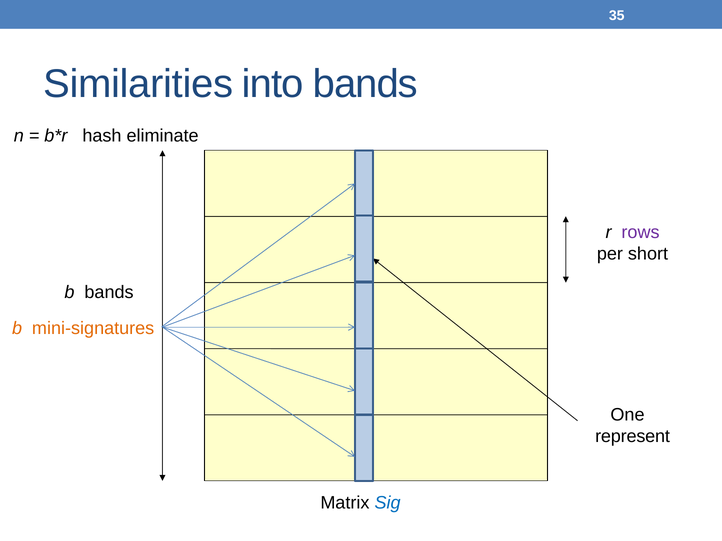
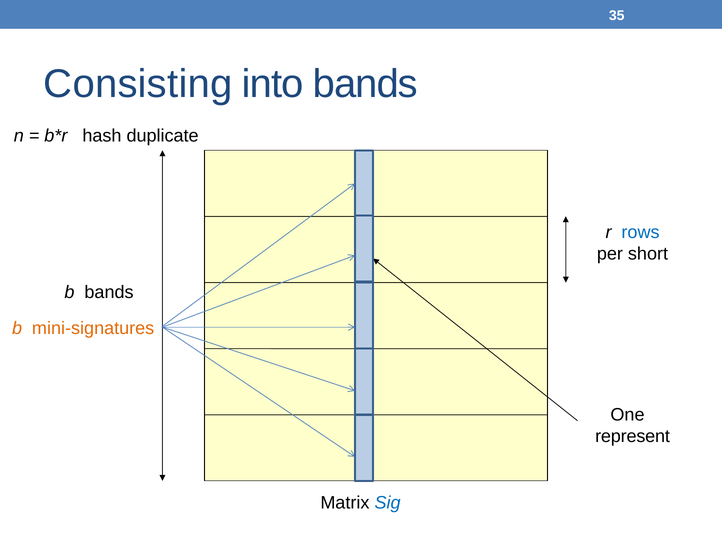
Similarities: Similarities -> Consisting (138, 84)
eliminate: eliminate -> duplicate (163, 136)
rows colour: purple -> blue (641, 232)
